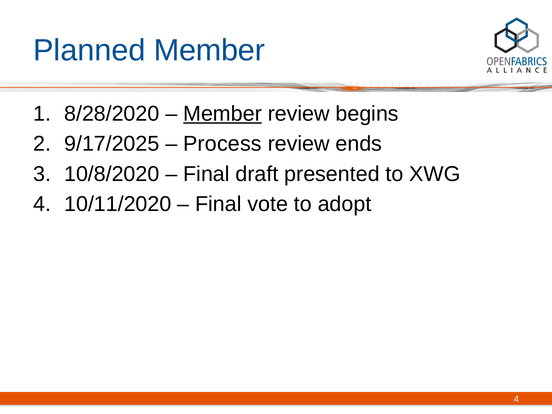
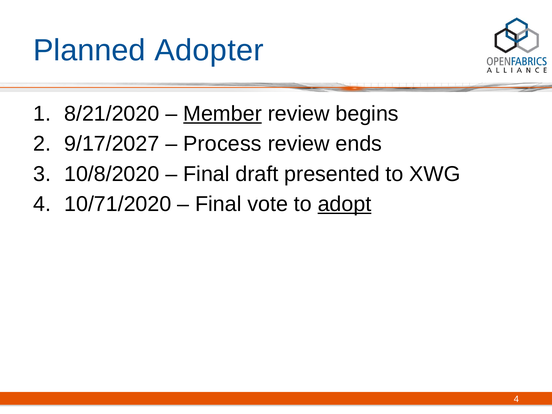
Planned Member: Member -> Adopter (209, 50)
8/28/2020: 8/28/2020 -> 8/21/2020 (112, 114)
9/17/2025: 9/17/2025 -> 9/17/2027 (112, 144)
10/11/2020: 10/11/2020 -> 10/71/2020 (118, 204)
adopt underline: none -> present (344, 204)
